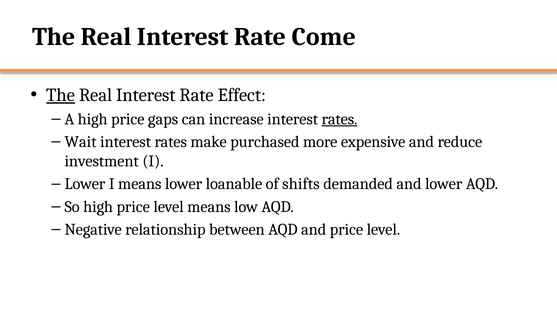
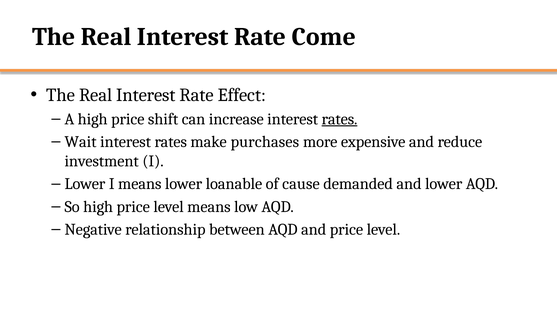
The underline: present -> none (61, 95)
gaps: gaps -> shift (163, 119)
purchased: purchased -> purchases (265, 142)
shifts: shifts -> cause (301, 184)
